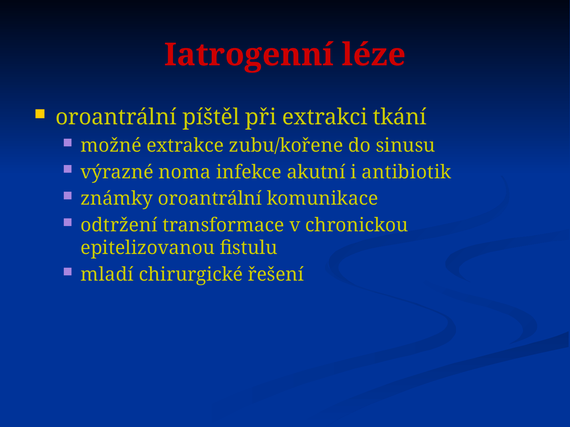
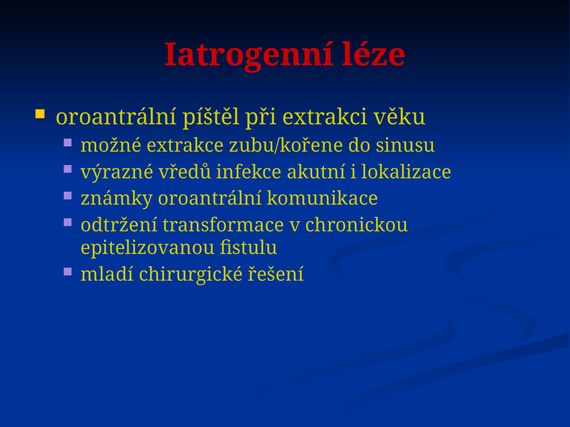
tkání: tkání -> věku (400, 117)
noma: noma -> vředů (185, 172)
antibiotik: antibiotik -> lokalizace (407, 172)
